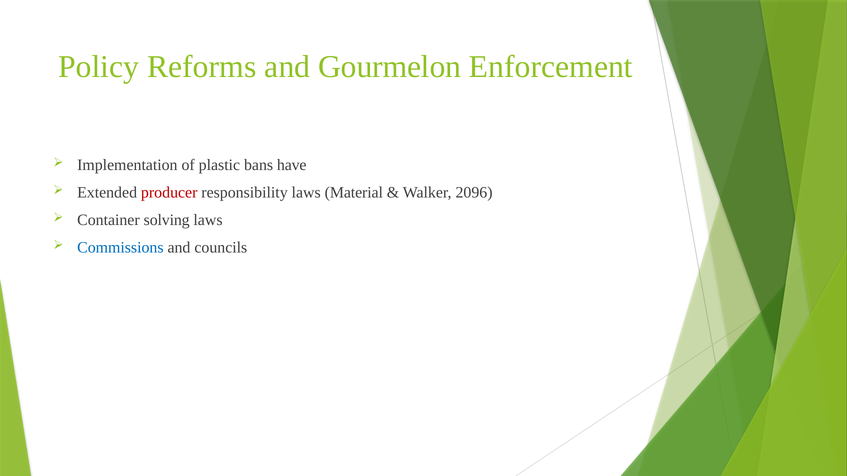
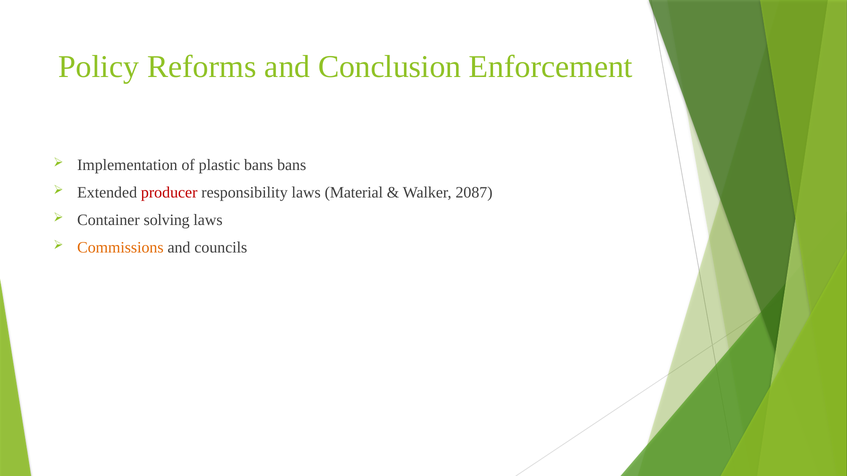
Gourmelon: Gourmelon -> Conclusion (390, 67)
bans have: have -> bans (292, 165)
2096: 2096 -> 2087 (474, 193)
Commissions colour: blue -> orange (120, 248)
